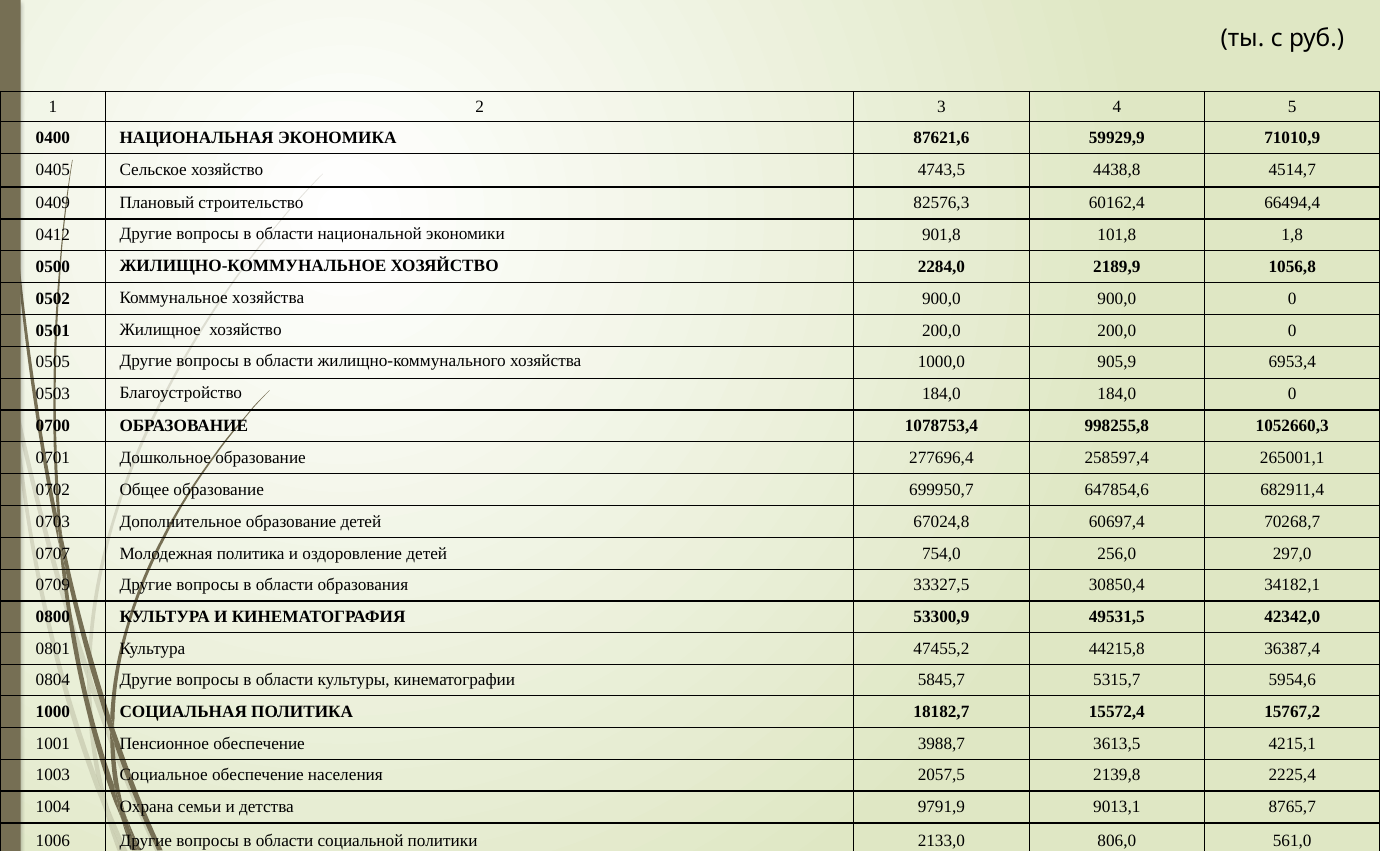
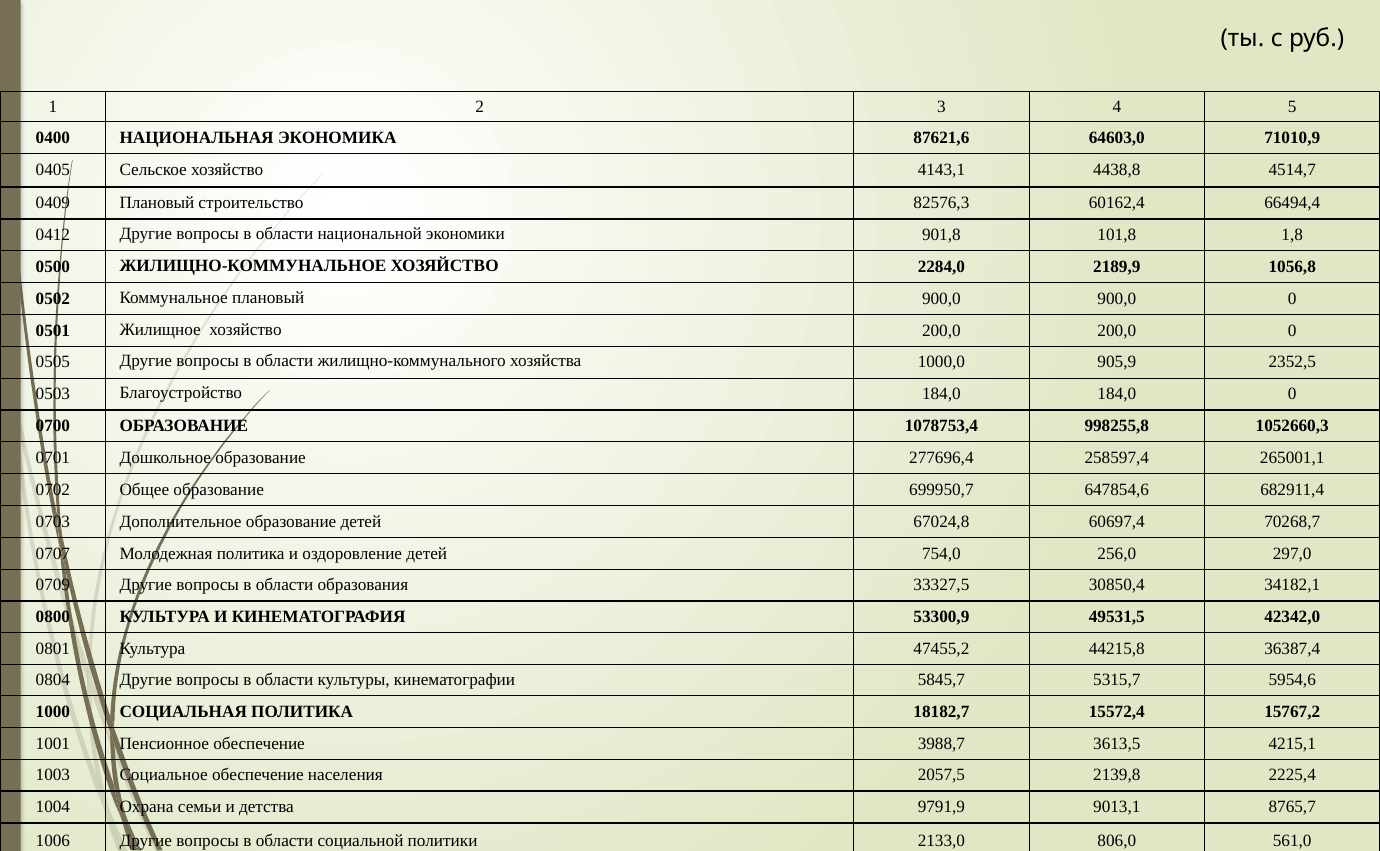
59929,9: 59929,9 -> 64603,0 (1117, 137)
4743,5: 4743,5 -> 4143,1 (941, 170)
Коммунальное хозяйства: хозяйства -> плановый (268, 297)
6953,4: 6953,4 -> 2352,5 (1292, 362)
